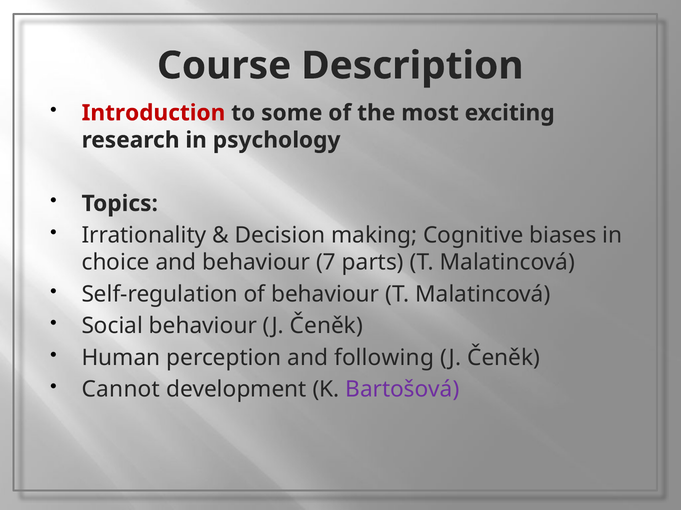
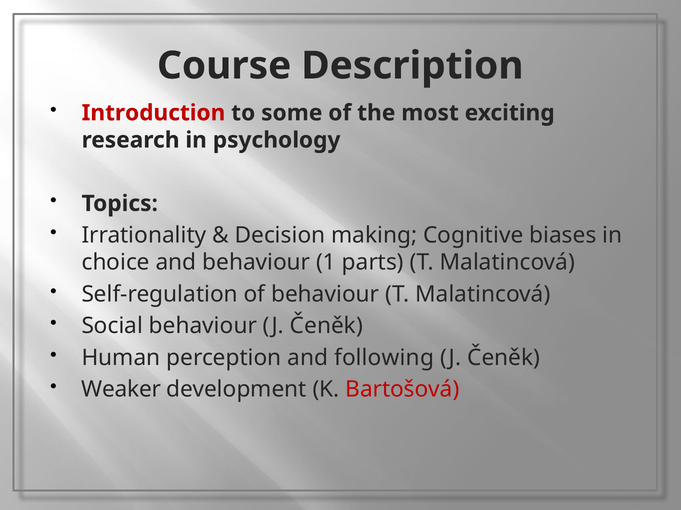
7: 7 -> 1 (326, 263)
Cannot: Cannot -> Weaker (121, 390)
Bartošová colour: purple -> red (402, 390)
